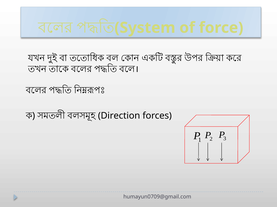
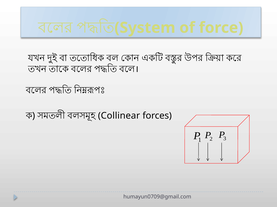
Direction: Direction -> Collinear (119, 116)
